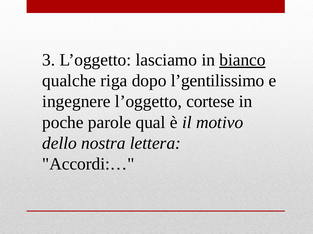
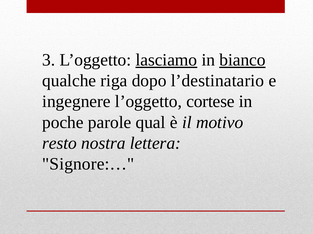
lasciamo underline: none -> present (166, 60)
l’gentilissimo: l’gentilissimo -> l’destinatario (217, 81)
dello: dello -> resto (60, 144)
Accordi:…: Accordi:… -> Signore:… (88, 164)
